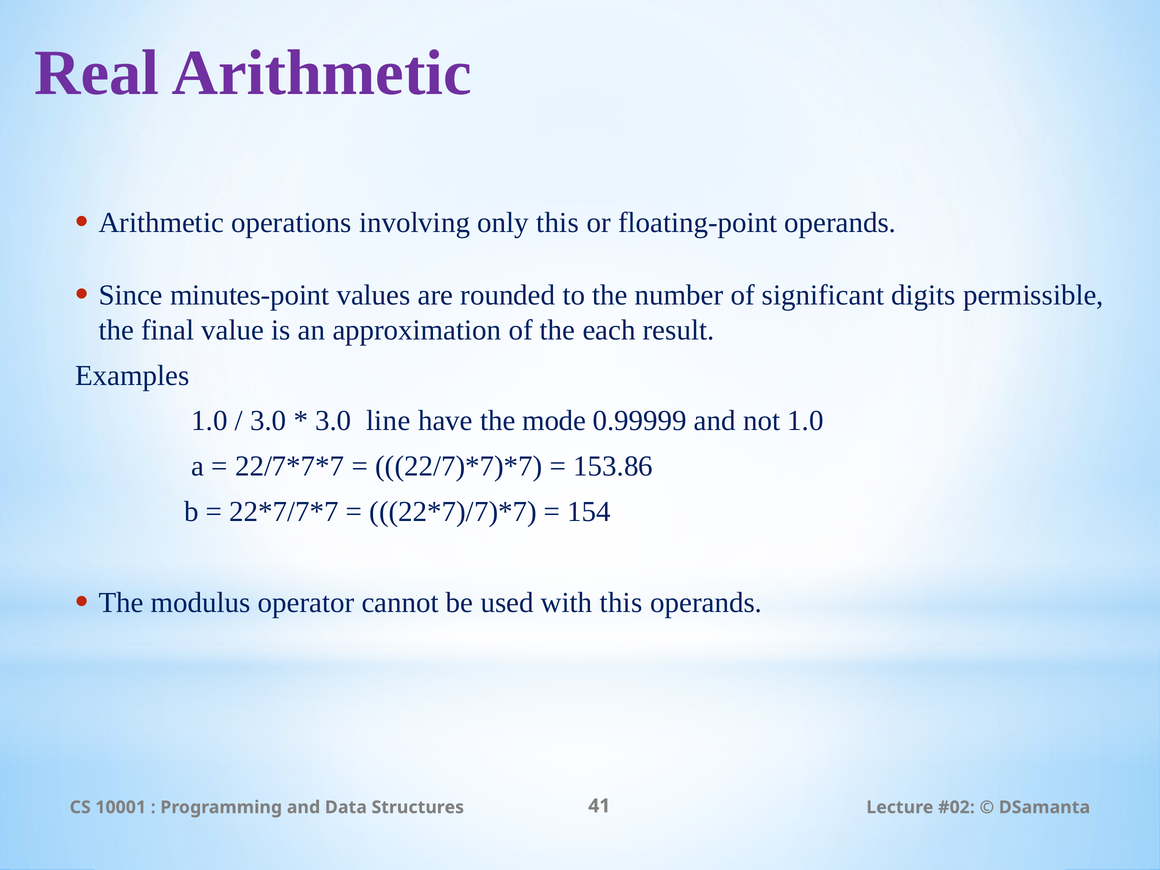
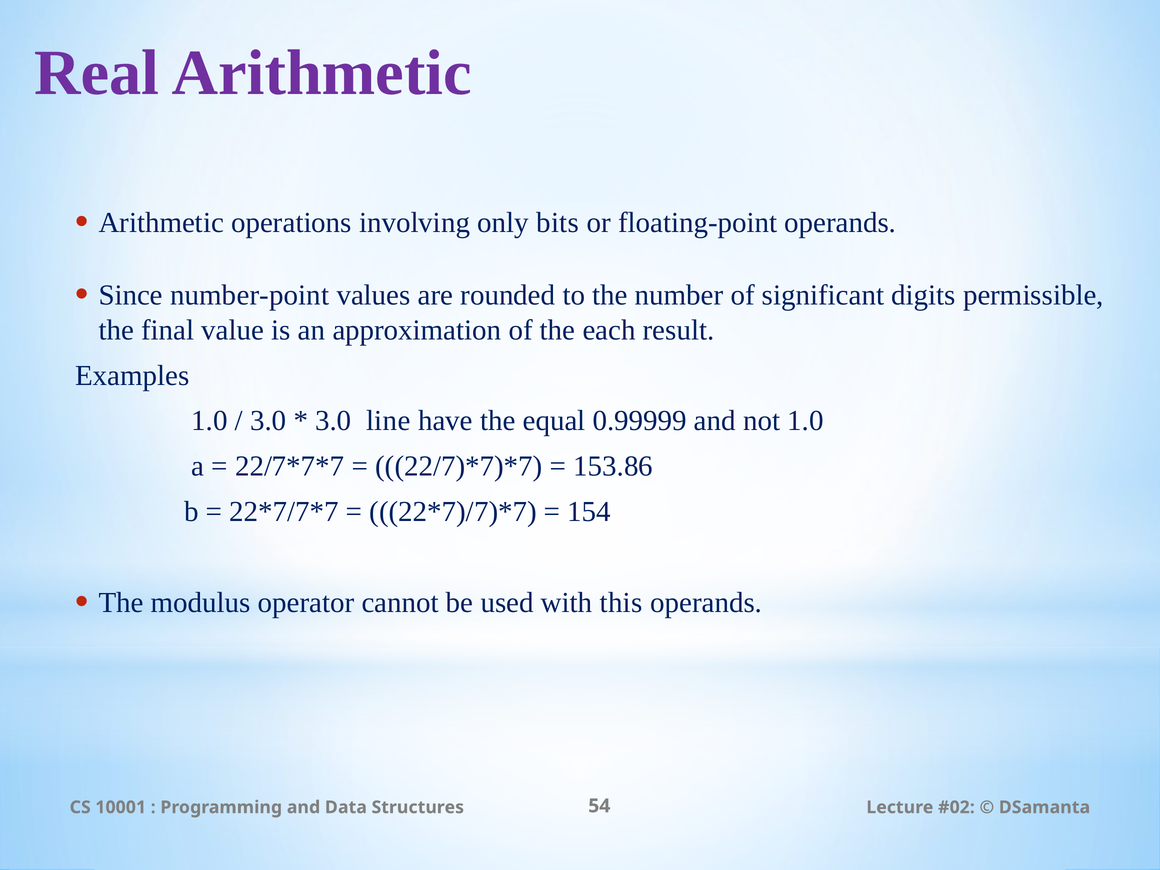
only this: this -> bits (558, 222)
minutes-point: minutes-point -> number-point (250, 295)
mode: mode -> equal (554, 421)
41: 41 -> 54 (599, 806)
